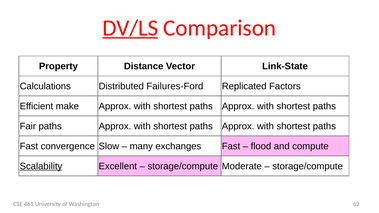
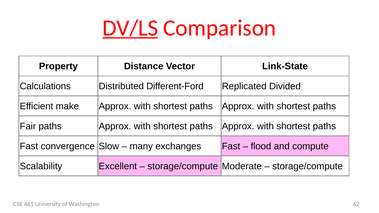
Failures-Ford: Failures-Ford -> Different-Ford (175, 86)
Factors: Factors -> Divided (285, 86)
Scalability underline: present -> none (41, 166)
